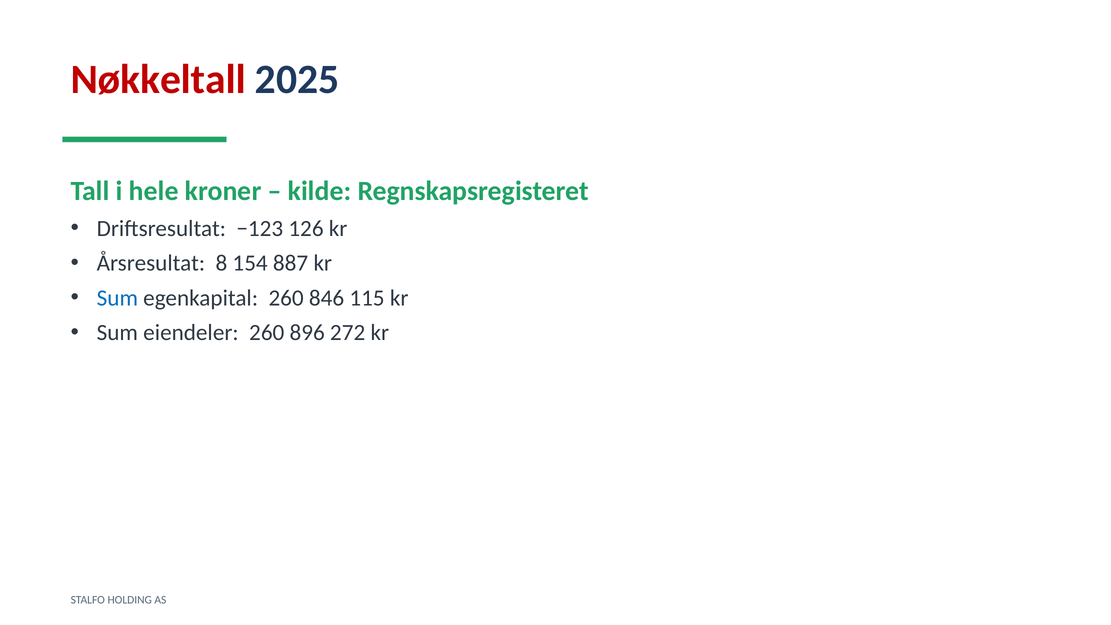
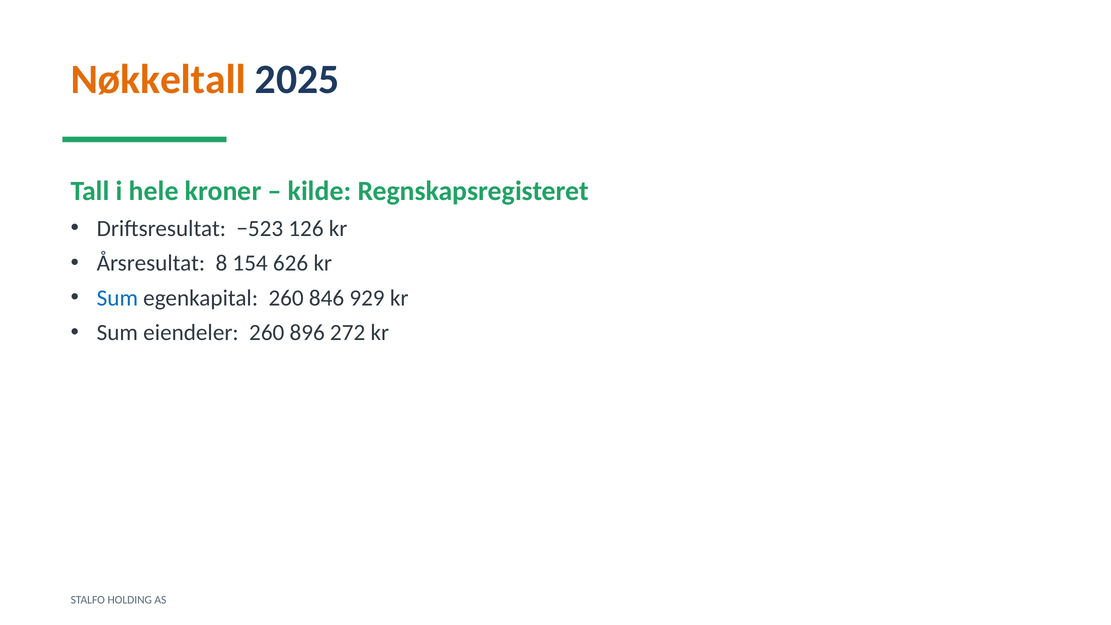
Nøkkeltall colour: red -> orange (158, 79)
−123: −123 -> −523 (260, 228)
887: 887 -> 626 (291, 263)
115: 115 -> 929 (367, 298)
